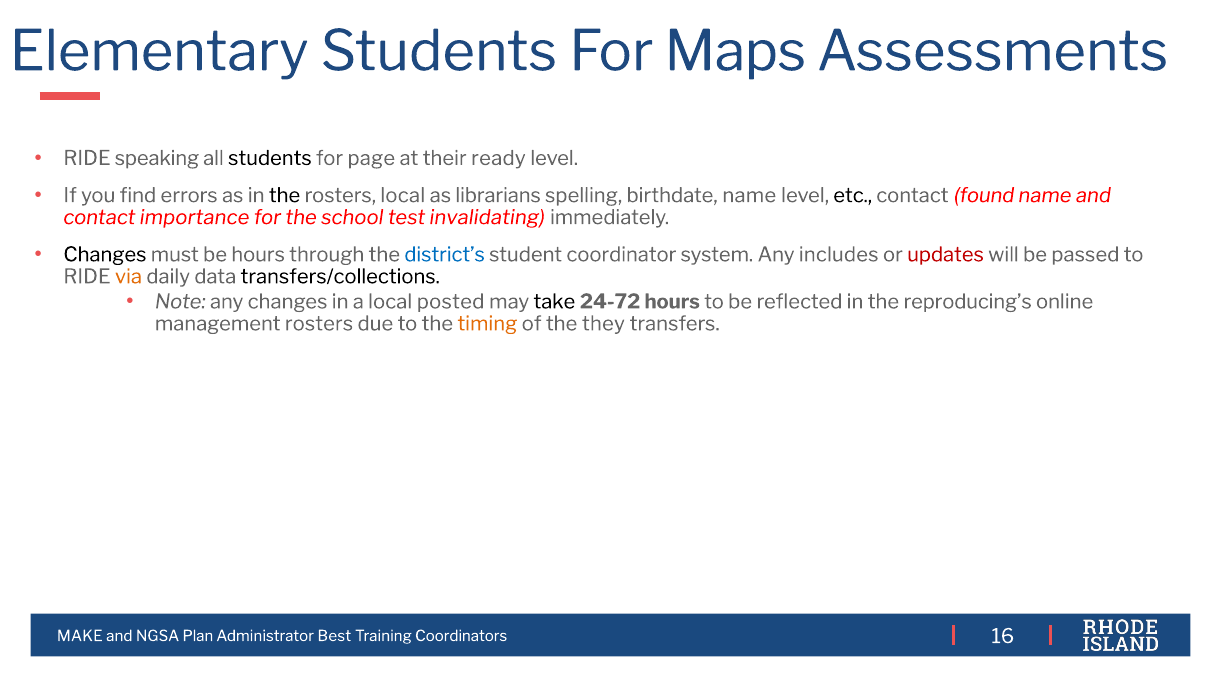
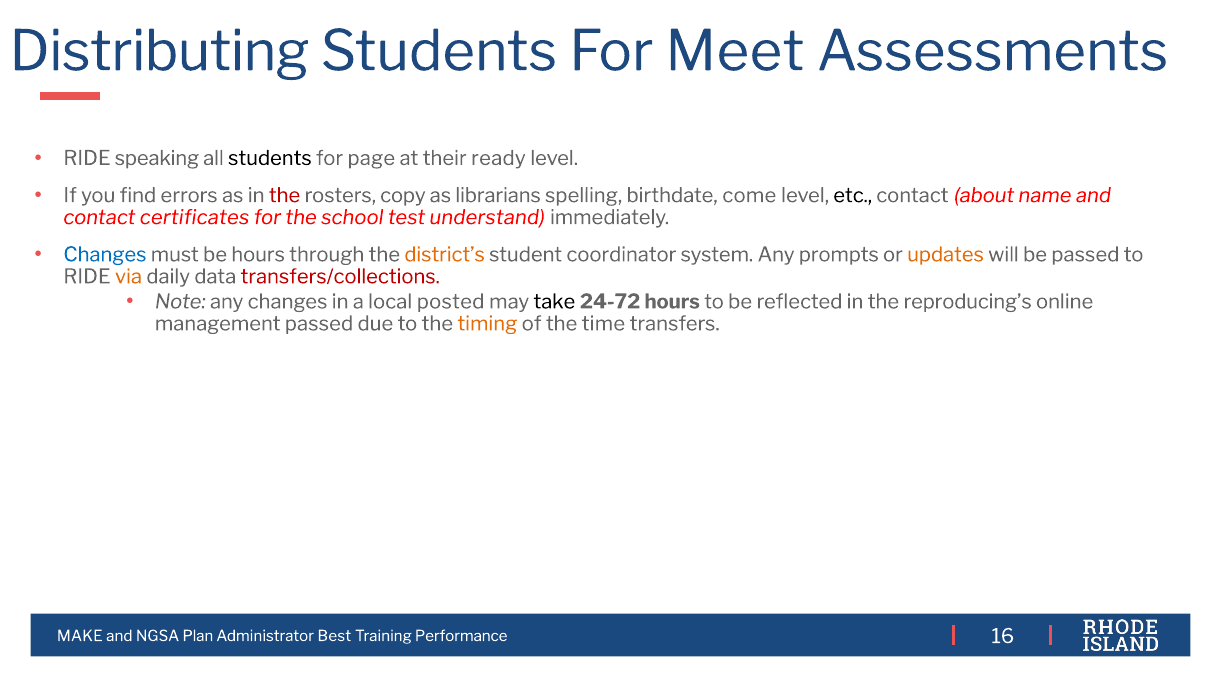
Elementary: Elementary -> Distributing (159, 52)
Maps: Maps -> Meet (735, 52)
the colour: black -> red (285, 195)
rosters local: local -> copy (403, 195)
birthdate name: name -> come (749, 195)
found: found -> about (984, 195)
importance: importance -> certificates (194, 217)
invalidating: invalidating -> understand (487, 217)
Changes colour: black -> blue (105, 255)
district’s colour: blue -> orange (445, 255)
includes: includes -> prompts (839, 255)
updates colour: red -> orange (946, 255)
transfers/collections colour: black -> red (340, 277)
management rosters: rosters -> passed (319, 324)
they: they -> time (603, 324)
Coordinators: Coordinators -> Performance (461, 636)
